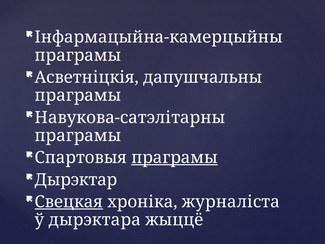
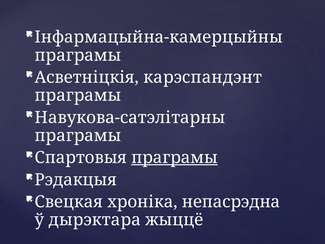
дапушчальны: дапушчальны -> карэспандэнт (203, 77)
Дырэктар: Дырэктар -> Рэдакцыя (76, 180)
Свецкая underline: present -> none (69, 202)
журналіста: журналіста -> непасрэдна (231, 202)
